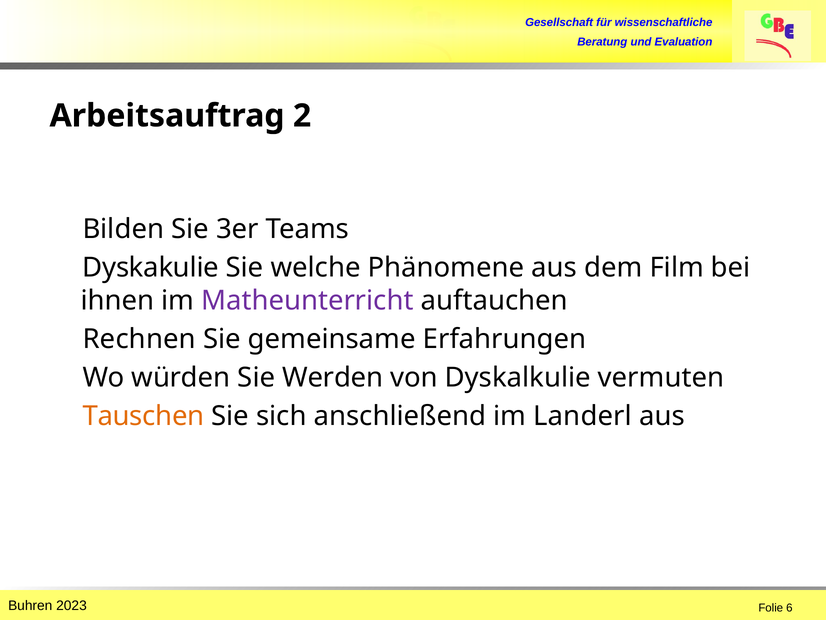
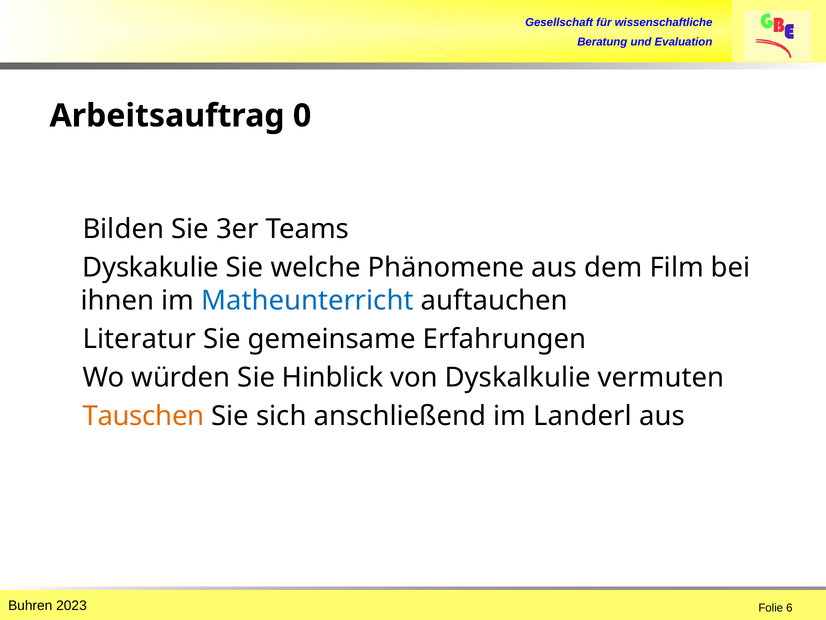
2: 2 -> 0 (302, 116)
Matheunterricht colour: purple -> blue (307, 300)
Rechnen: Rechnen -> Literatur (139, 339)
Werden: Werden -> Hinblick (333, 377)
